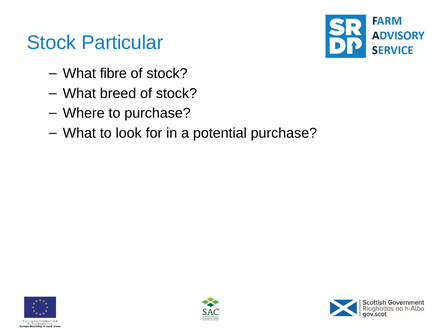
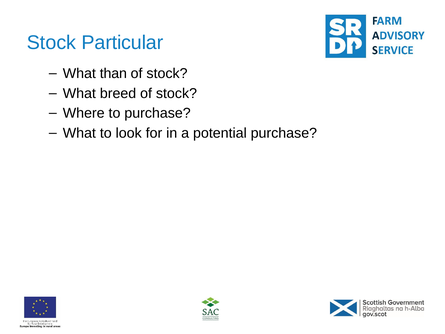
fibre: fibre -> than (113, 73)
